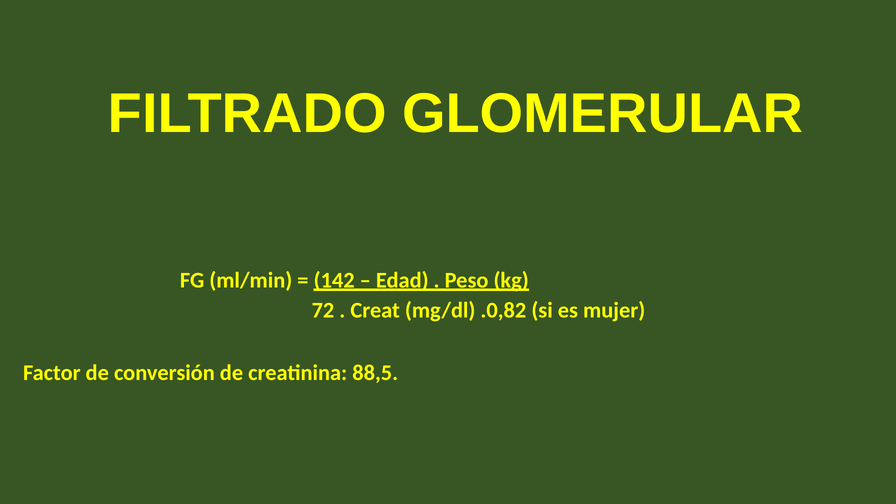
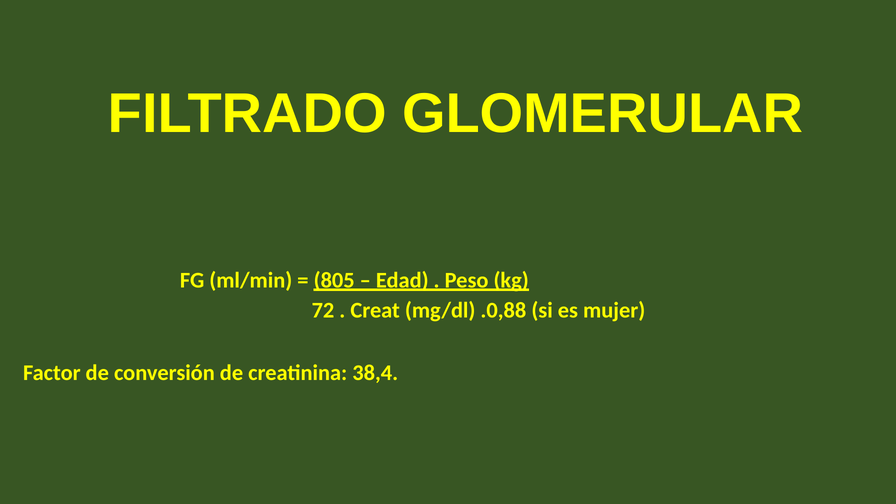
142: 142 -> 805 (334, 280)
.0,82: .0,82 -> .0,88 (503, 310)
88,5: 88,5 -> 38,4 (375, 373)
